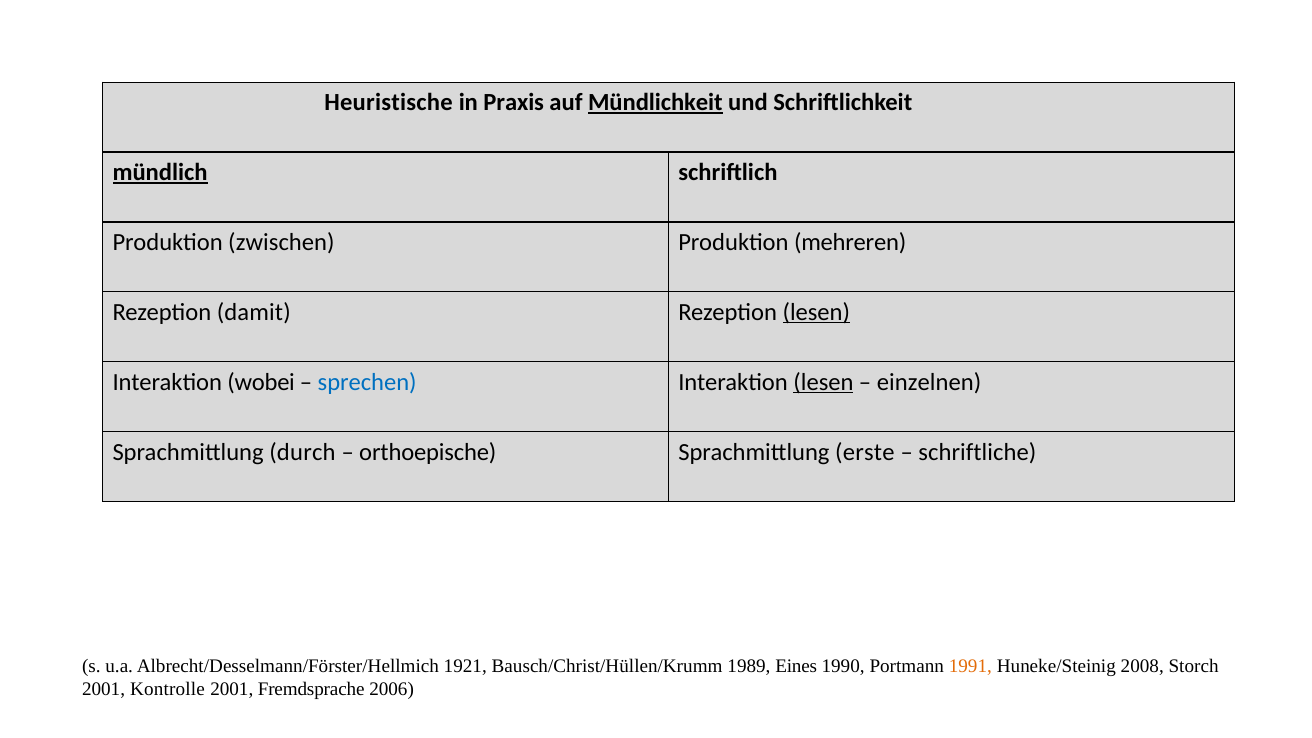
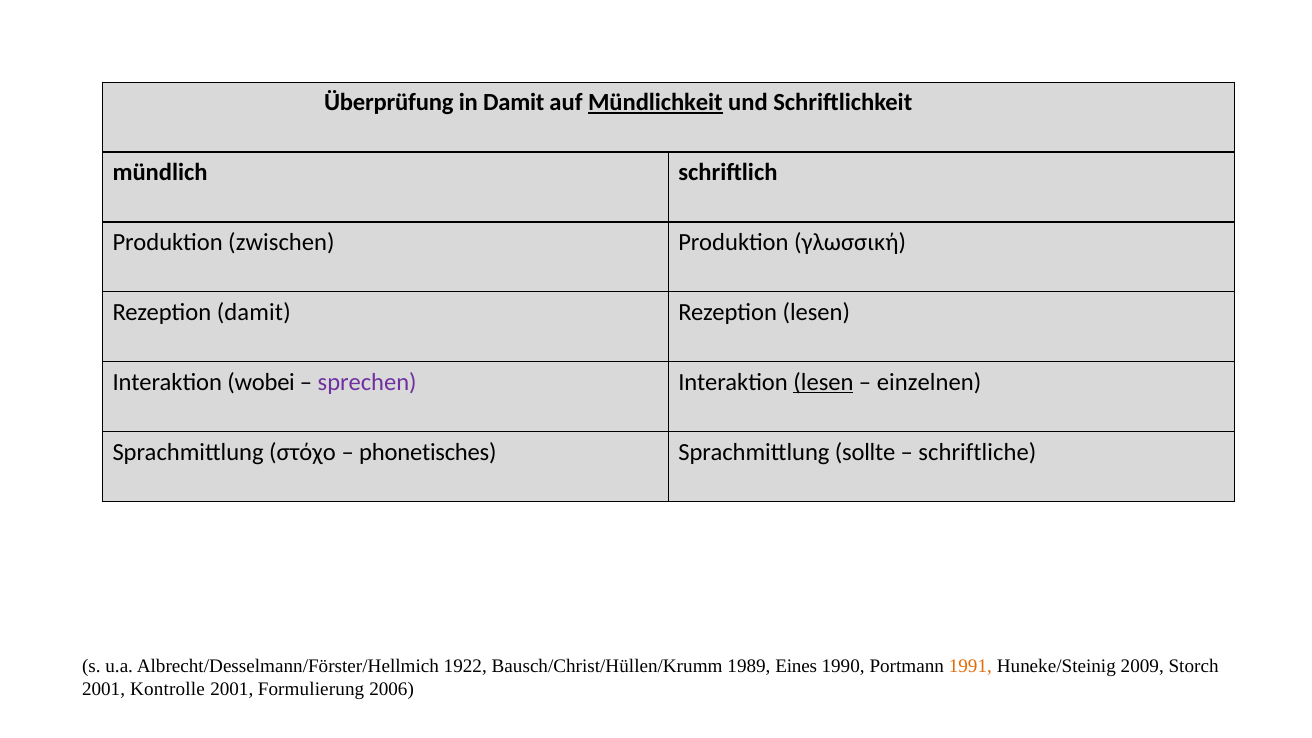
Heuristische: Heuristische -> Überprüfung (389, 102)
in Praxis: Praxis -> Damit (514, 102)
mündlich underline: present -> none (160, 172)
mehreren: mehreren -> γλωσσική (850, 242)
lesen underline: present -> none (816, 312)
sprechen colour: blue -> purple (367, 382)
durch: durch -> στόχο (303, 452)
orthoepische: orthoepische -> phonetisches (428, 452)
erste: erste -> sollte (865, 452)
1921: 1921 -> 1922 (465, 666)
2008: 2008 -> 2009 (1142, 666)
Fremdsprache: Fremdsprache -> Formulierung (311, 689)
